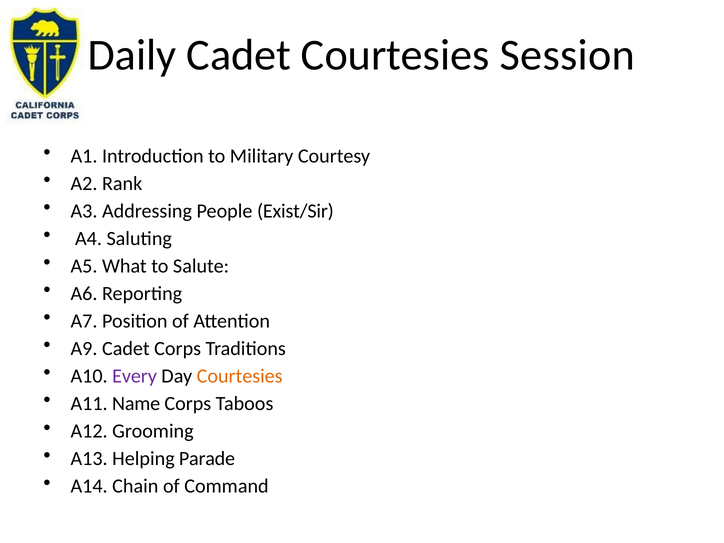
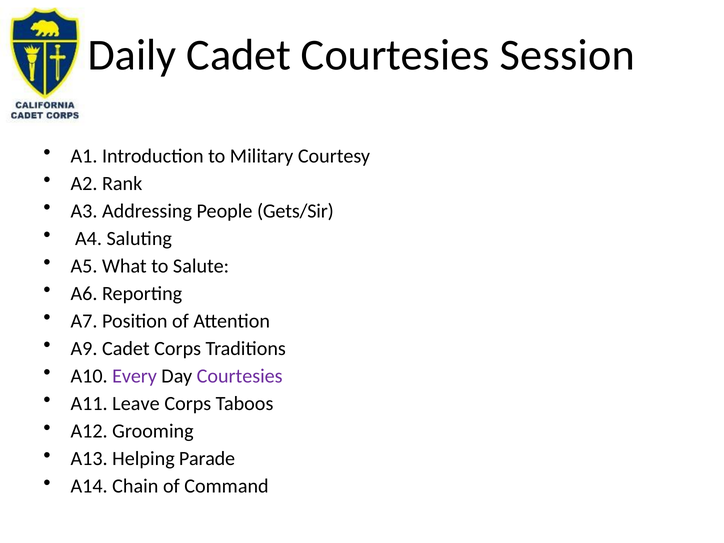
Exist/Sir: Exist/Sir -> Gets/Sir (295, 211)
Courtesies colour: orange -> purple (240, 376)
Name: Name -> Leave (136, 403)
